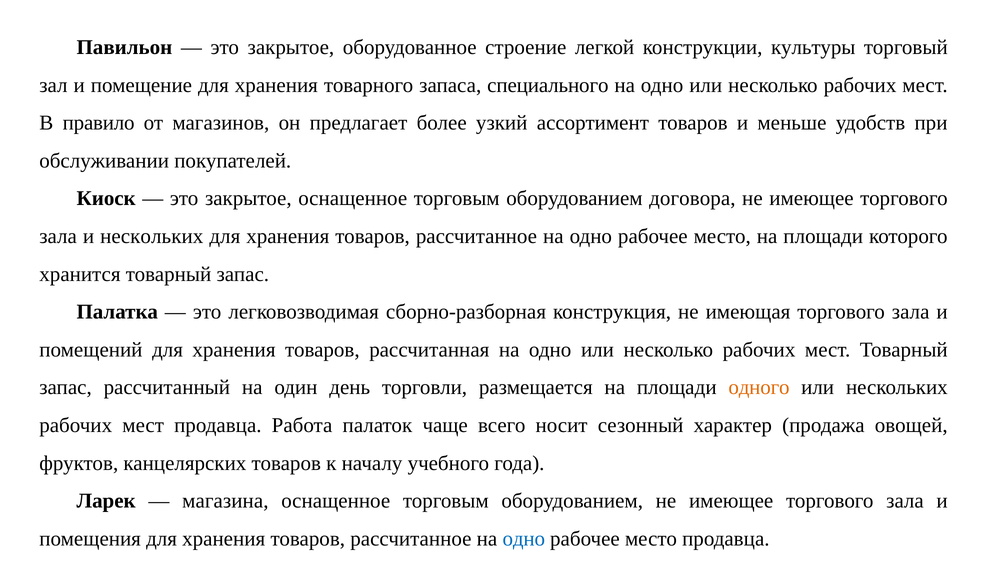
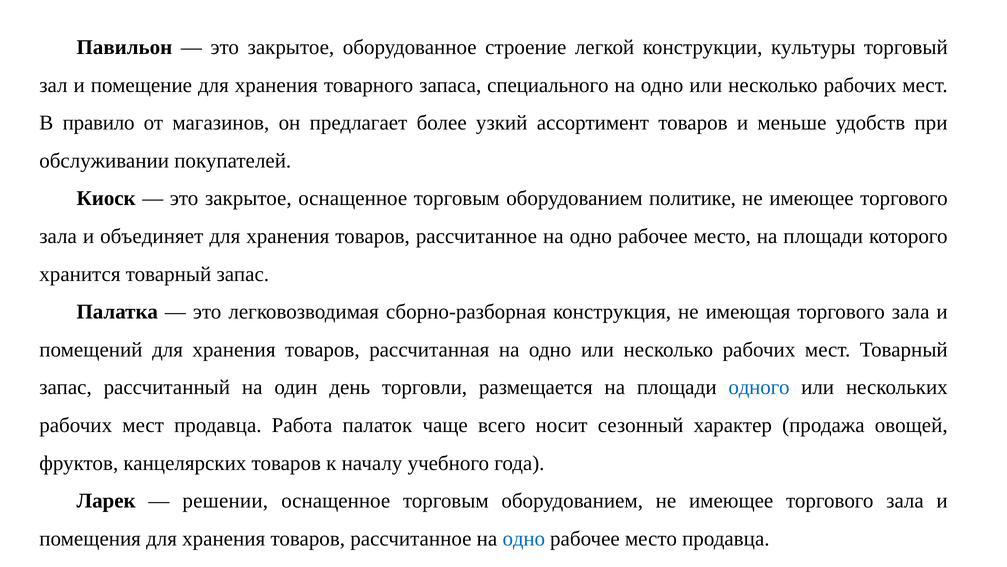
договора: договора -> политике (693, 198)
и нескольких: нескольких -> объединяет (152, 236)
одного colour: orange -> blue (759, 387)
магазина: магазина -> решении (225, 500)
